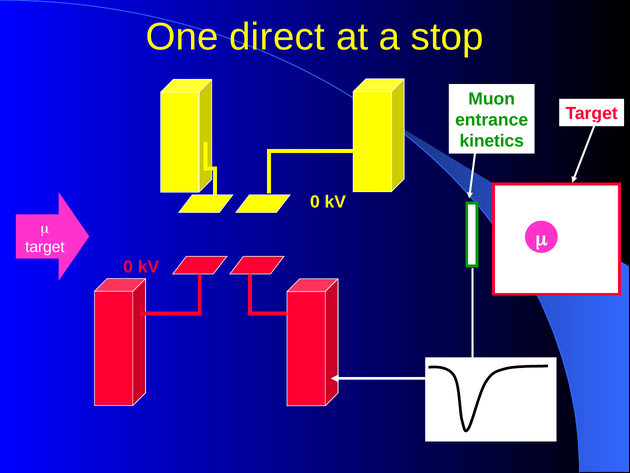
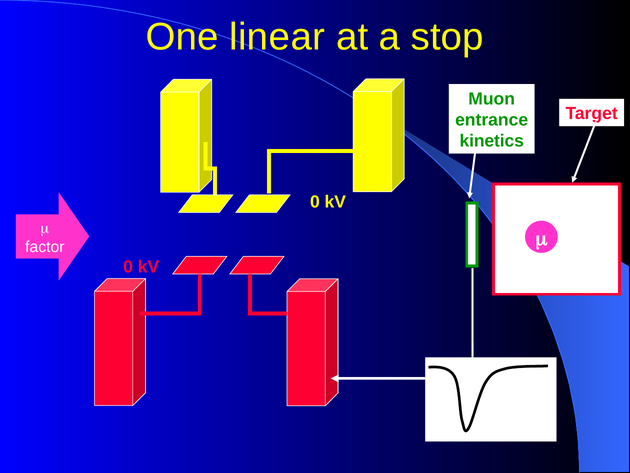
direct: direct -> linear (277, 37)
target: target -> factor (45, 247)
